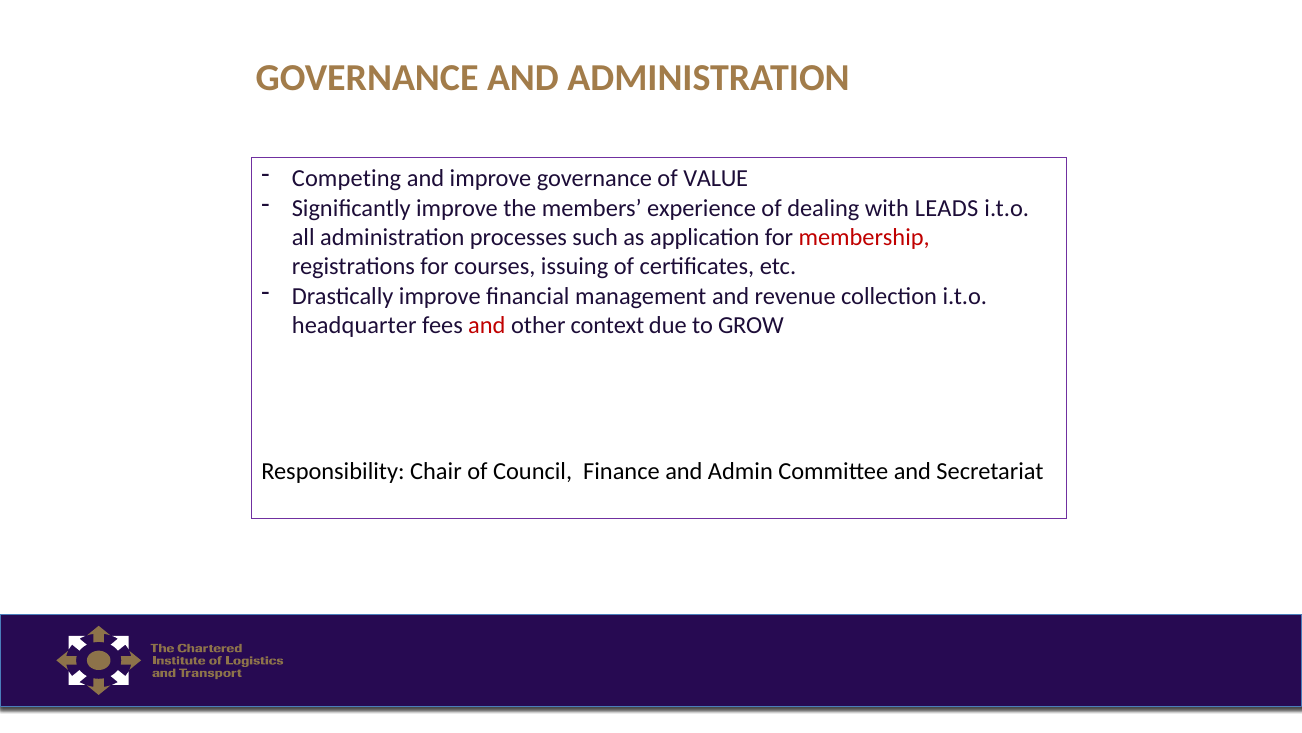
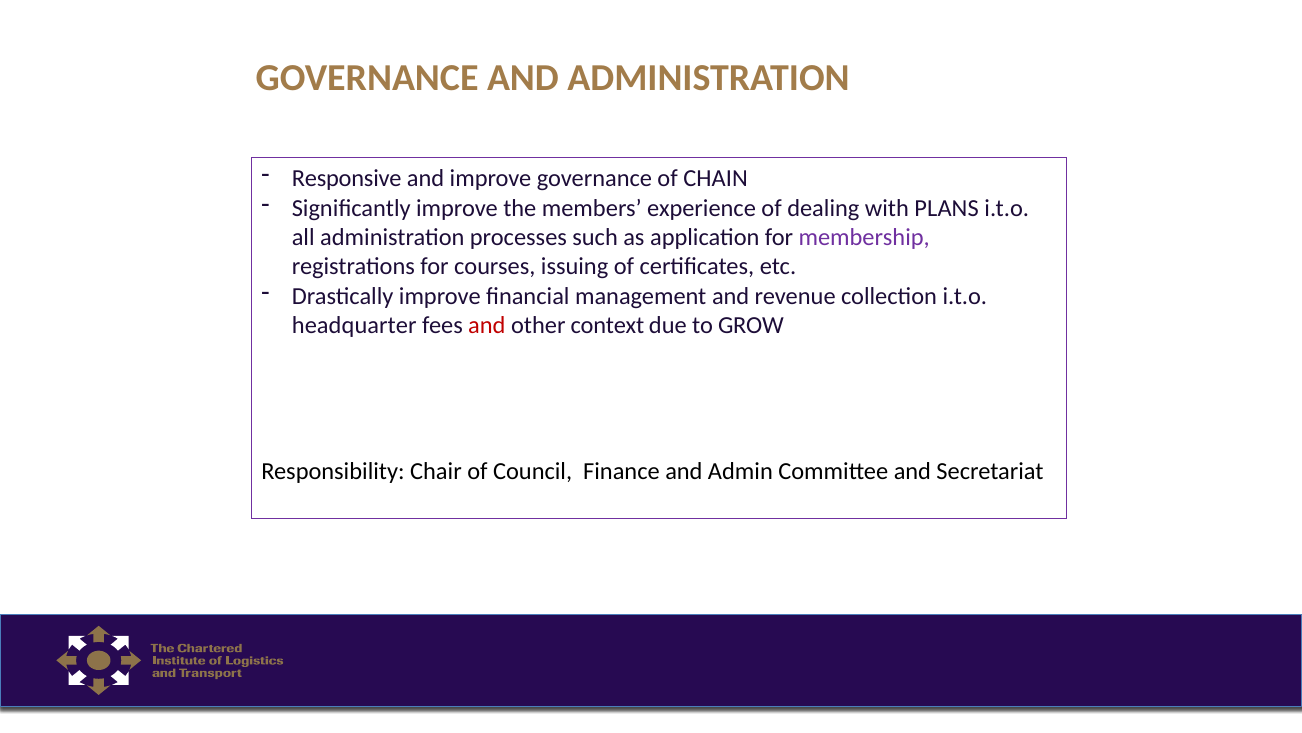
Competing: Competing -> Responsive (347, 179)
VALUE: VALUE -> CHAIN (716, 179)
LEADS: LEADS -> PLANS (947, 208)
membership colour: red -> purple (864, 237)
